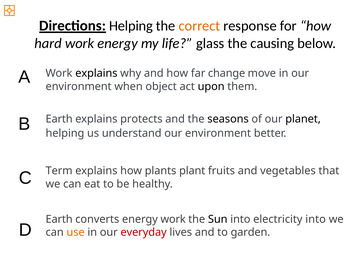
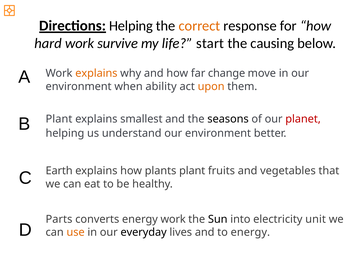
work energy: energy -> survive (118, 43)
glass: glass -> start (210, 43)
explains colour: black -> orange (96, 73)
object: object -> ability (161, 86)
upon colour: black -> orange (211, 86)
Earth: Earth -> Plant (59, 119)
protects: protects -> smallest (141, 119)
planet colour: black -> red (303, 119)
Term: Term -> Earth (59, 171)
Earth: Earth -> Parts (59, 219)
electricity into: into -> unit (316, 219)
everyday colour: red -> black (144, 232)
to garden: garden -> energy (250, 232)
